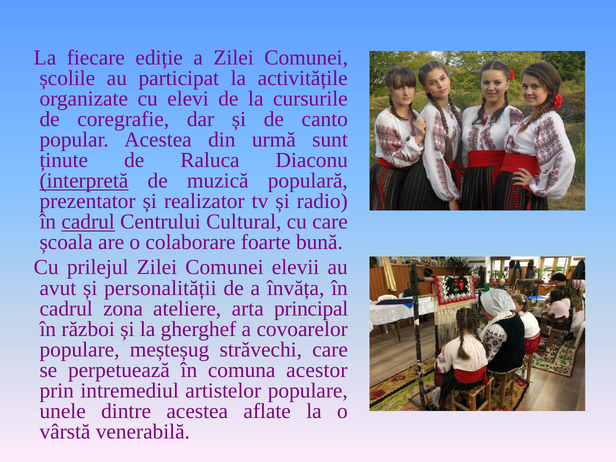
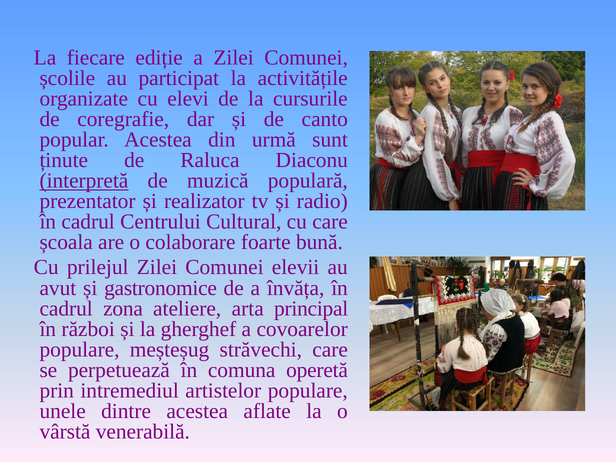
cadrul underline: present -> none (88, 222)
personalității: personalității -> gastronomice (161, 288)
acestor: acestor -> operetă (317, 370)
